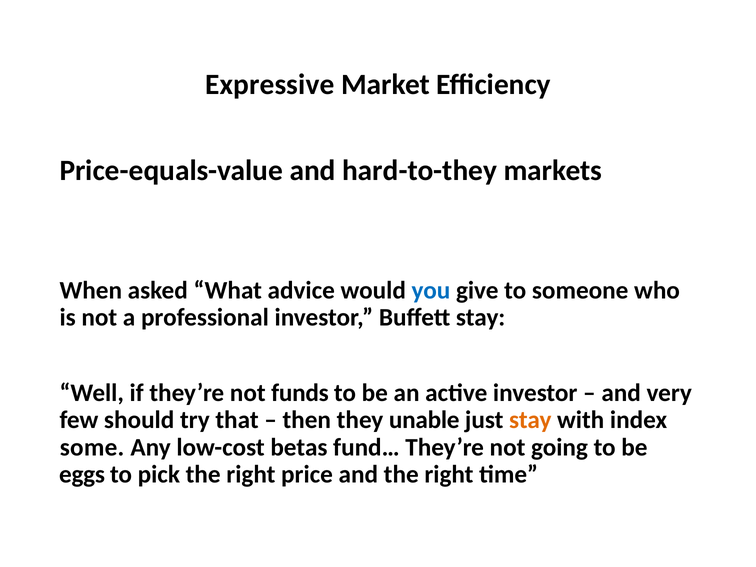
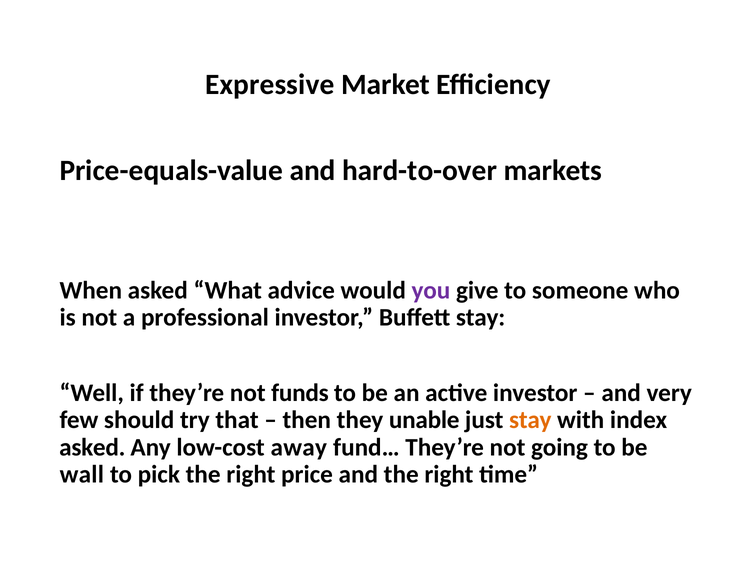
hard-to-they: hard-to-they -> hard-to-over (420, 170)
you colour: blue -> purple (431, 290)
some: some -> asked (92, 447)
betas: betas -> away (299, 447)
eggs: eggs -> wall (82, 475)
